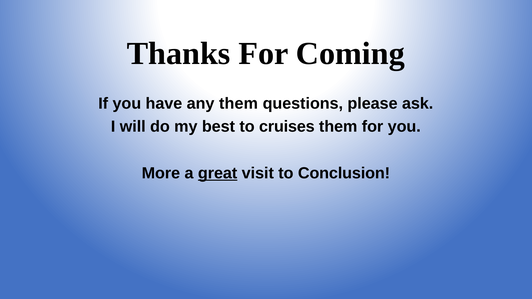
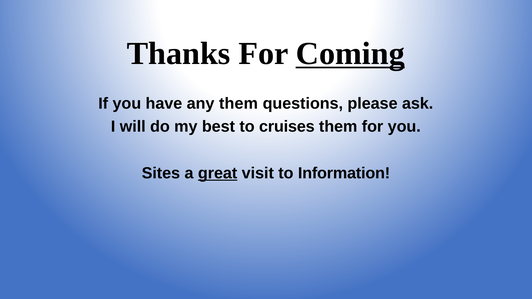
Coming underline: none -> present (350, 54)
More: More -> Sites (161, 173)
Conclusion: Conclusion -> Information (344, 173)
